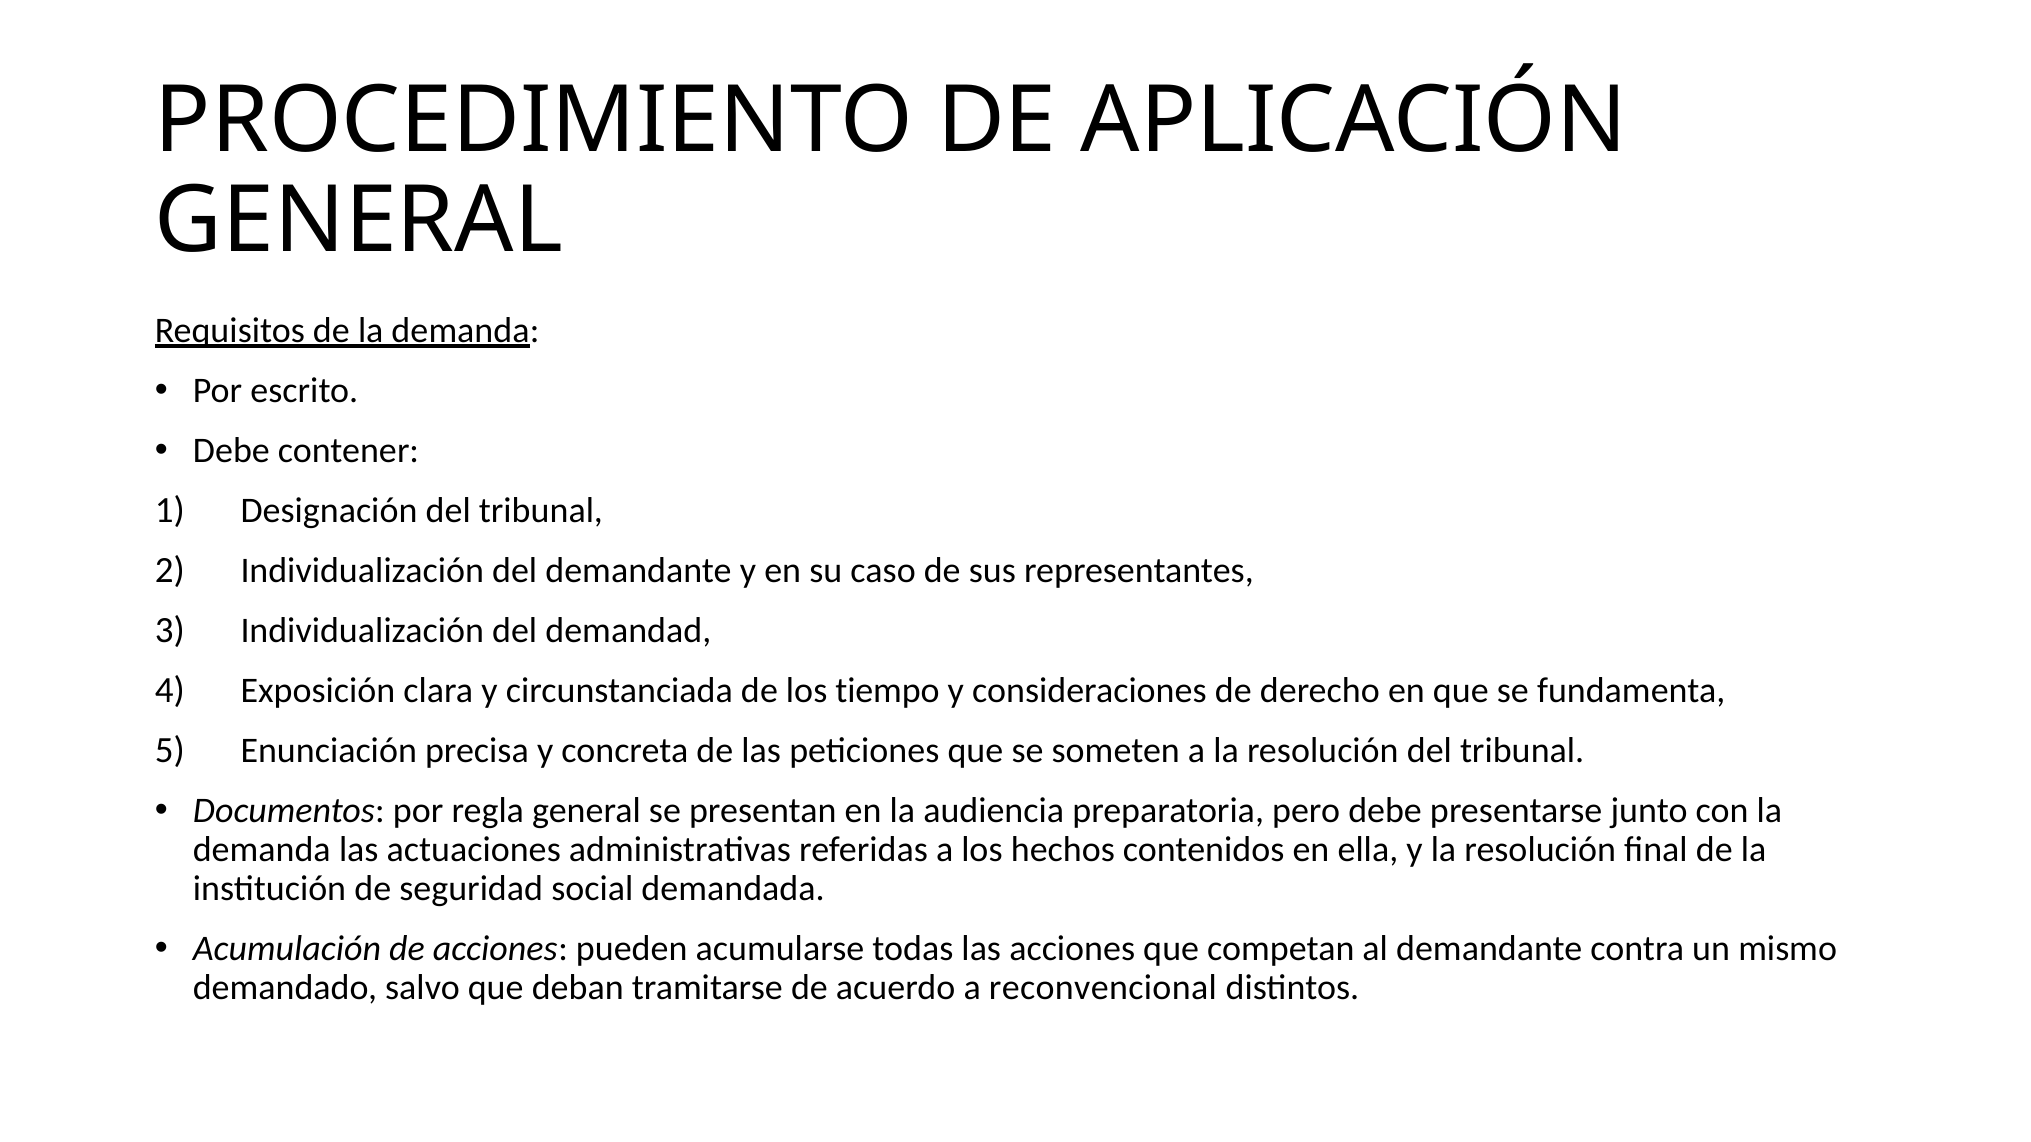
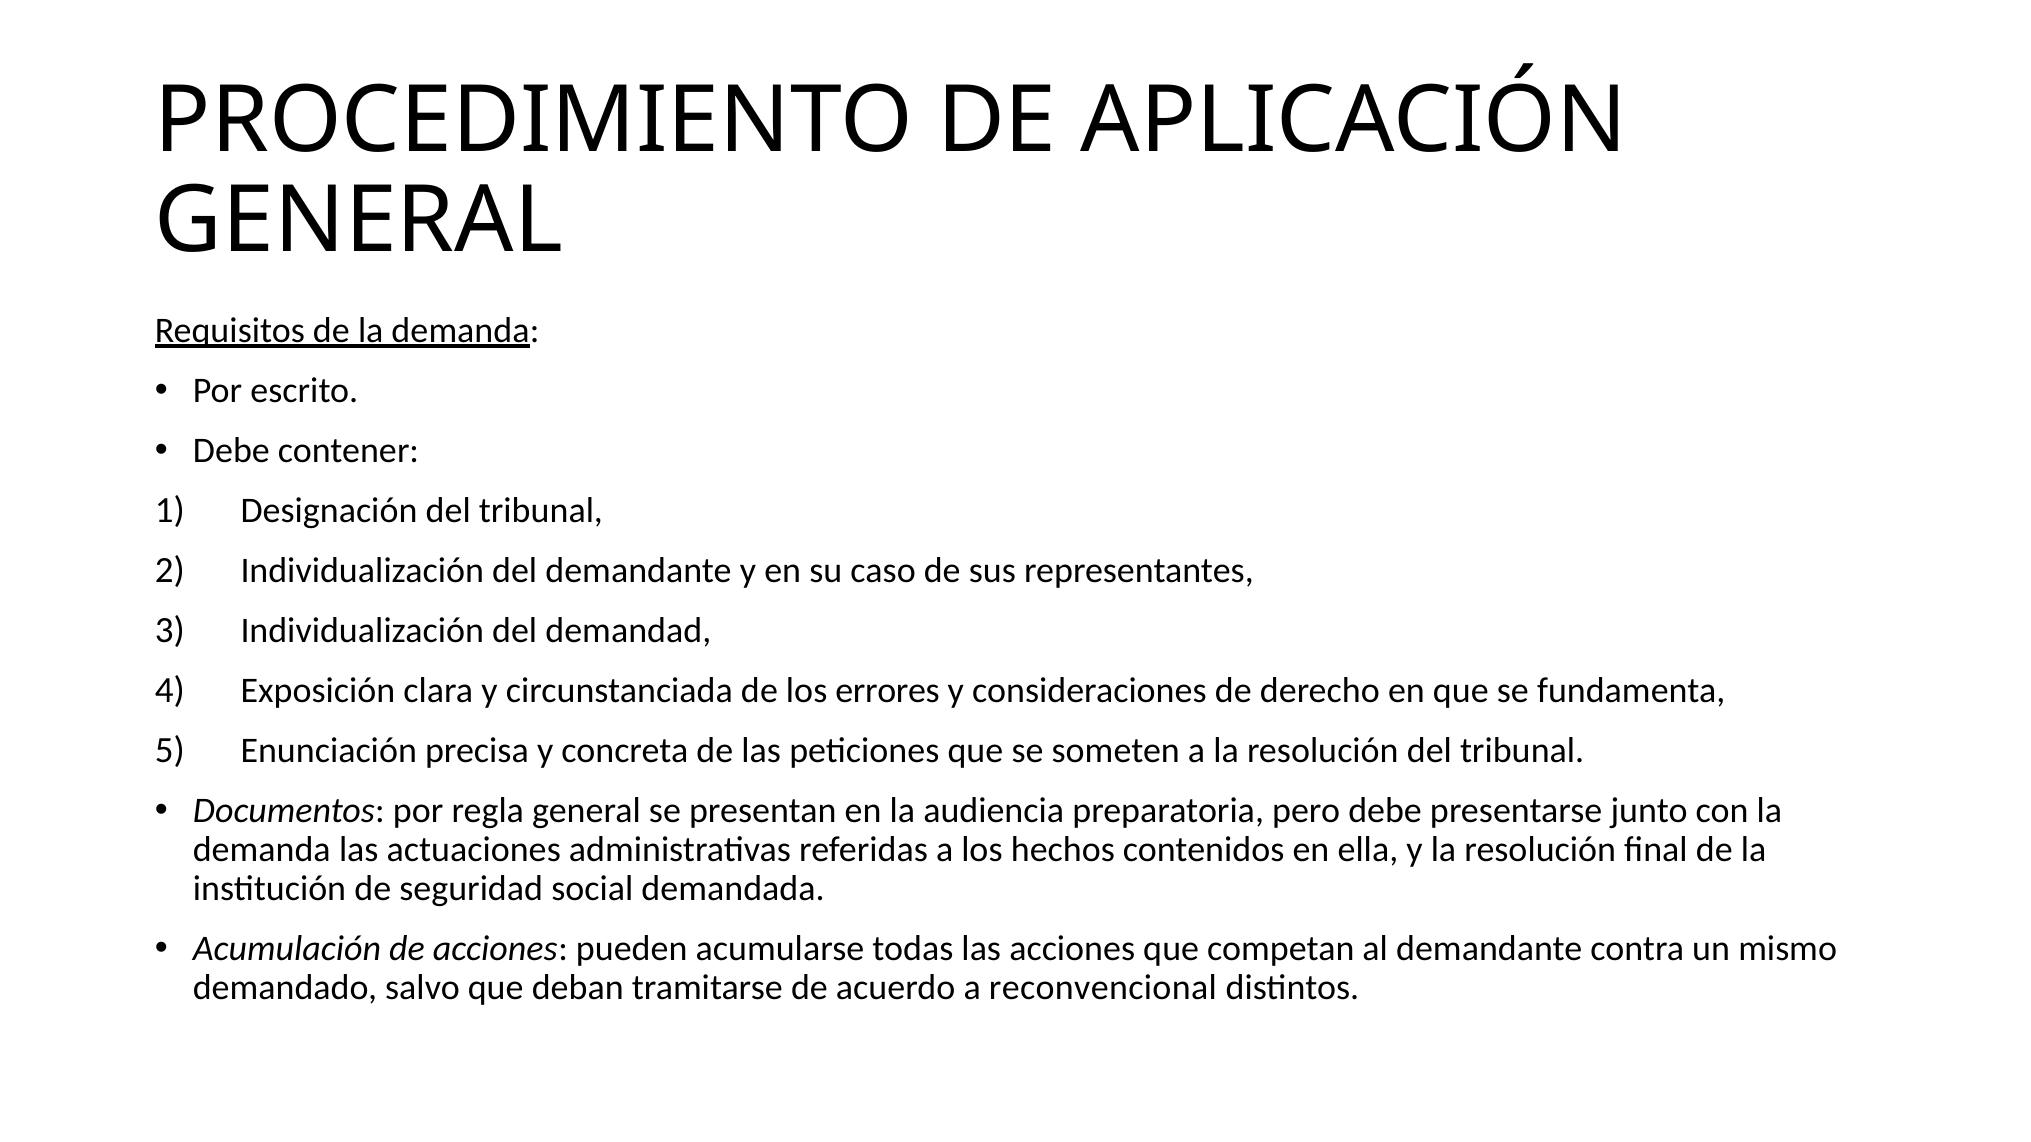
tiempo: tiempo -> errores (888, 691)
